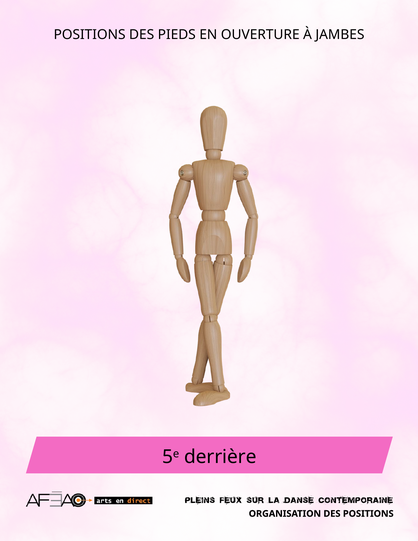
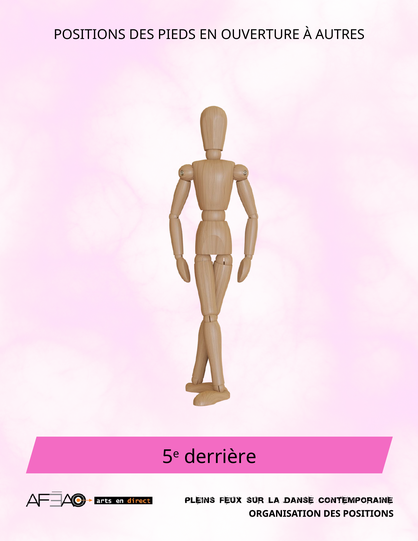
JAMBES: JAMBES -> AUTRES (340, 35)
